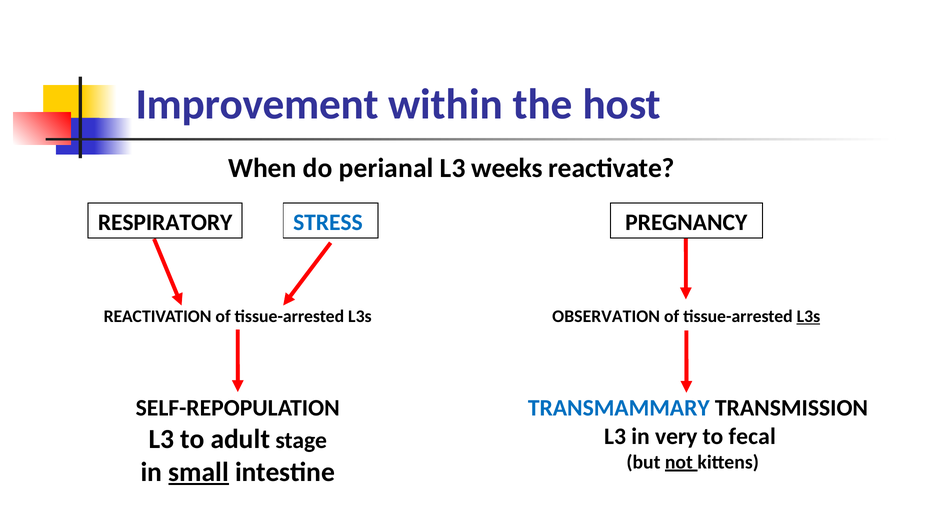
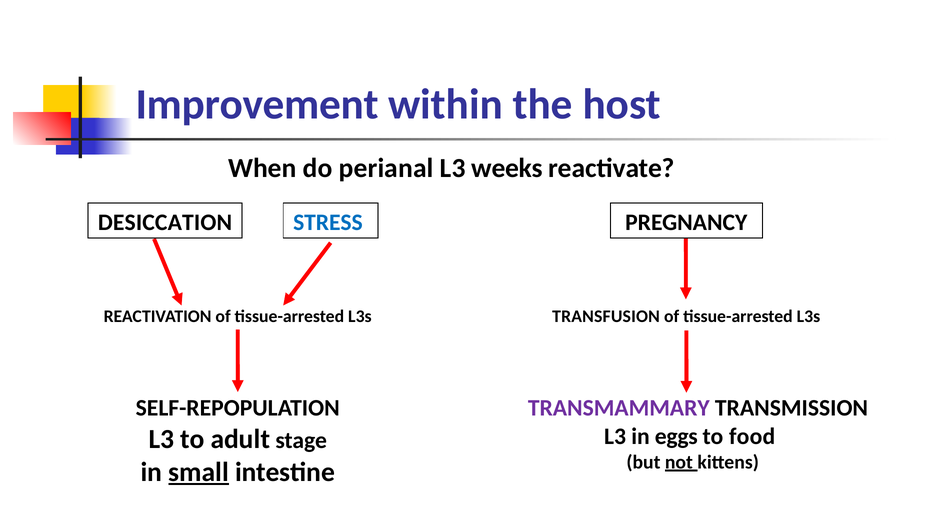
RESPIRATORY: RESPIRATORY -> DESICCATION (165, 222)
OBSERVATION: OBSERVATION -> TRANSFUSION (606, 317)
L3s underline: present -> none (808, 317)
TRANSMAMMARY colour: blue -> purple (619, 409)
very: very -> eggs (676, 437)
fecal: fecal -> food (752, 437)
